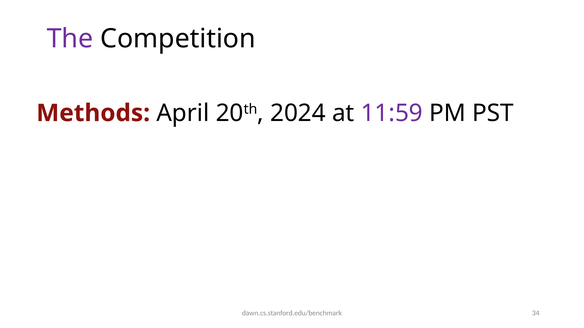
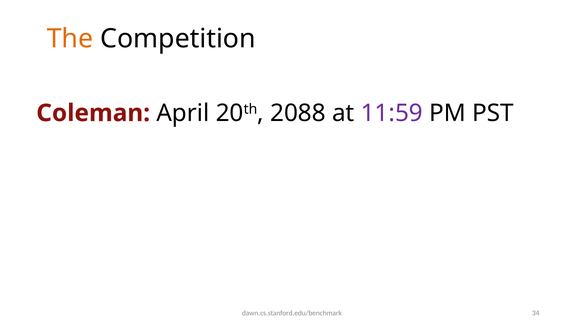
The colour: purple -> orange (70, 39)
Methods: Methods -> Coleman (93, 113)
2024: 2024 -> 2088 (298, 113)
